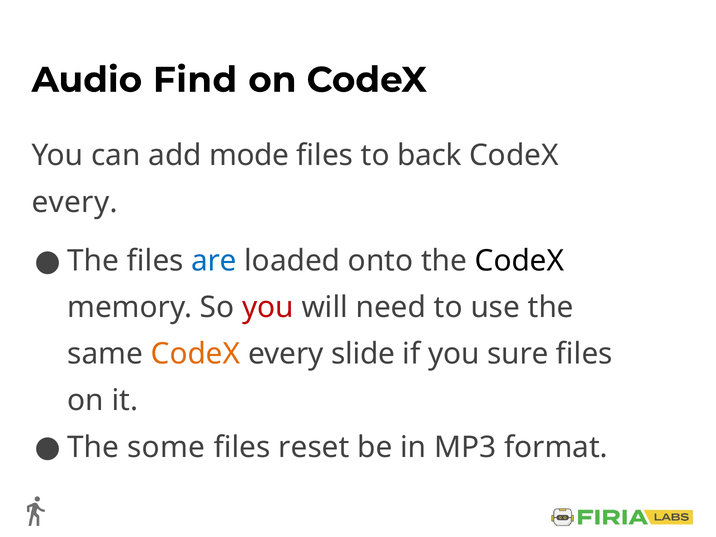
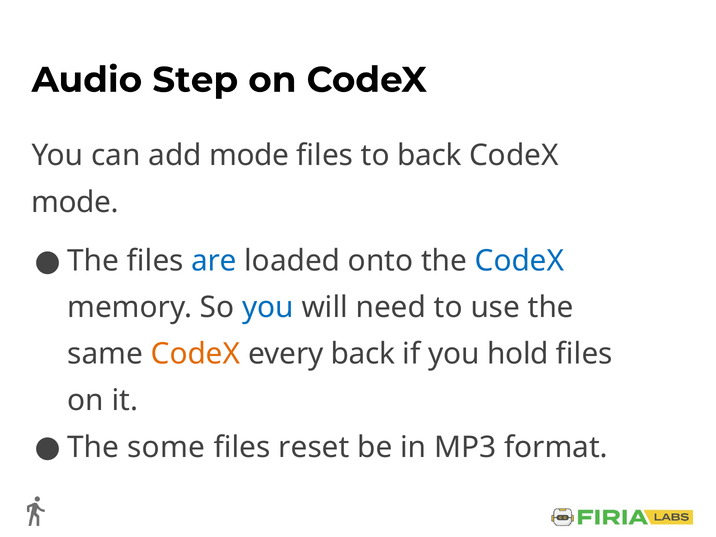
Find: Find -> Step (195, 80)
every: every -> mode (75, 202)
CodeX colour: black -> blue (519, 261)
you colour: red -> blue (268, 307)
every slide: slide -> back (363, 354)
sure: sure -> hold (518, 354)
